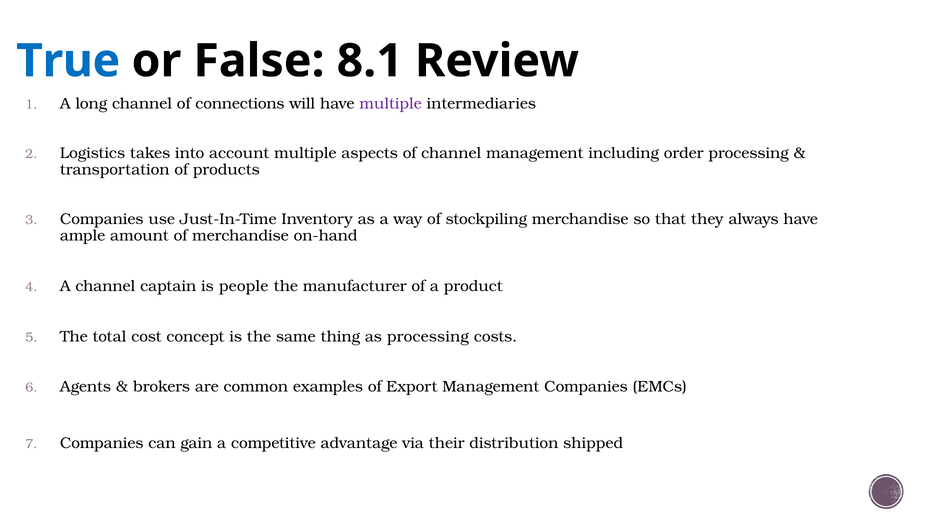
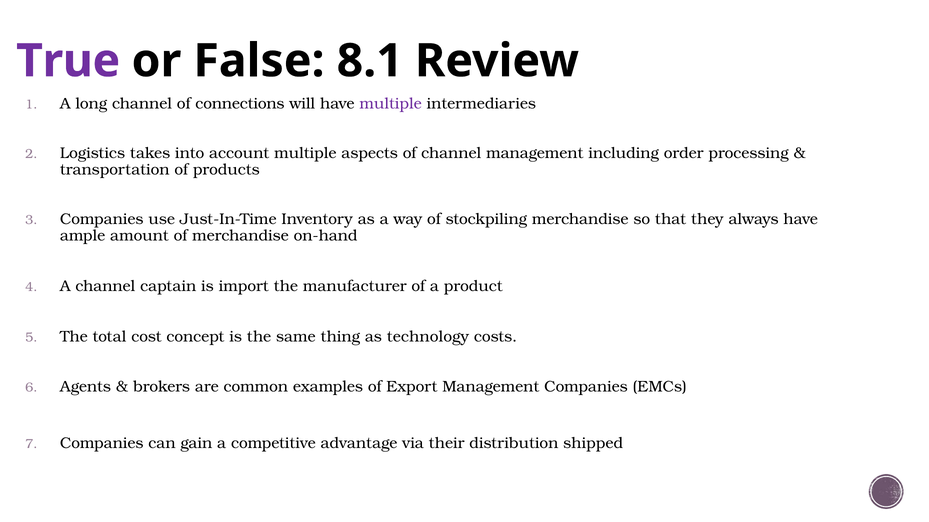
True colour: blue -> purple (68, 61)
people: people -> import (244, 286)
as processing: processing -> technology (428, 337)
